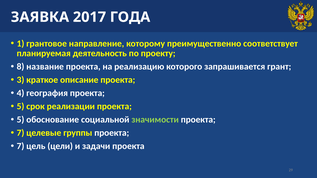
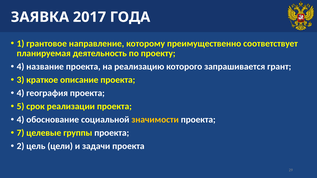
8: 8 -> 4 (21, 67)
5: 5 -> 4 (21, 120)
значимости colour: light green -> yellow (155, 120)
7: 7 -> 2 (21, 146)
